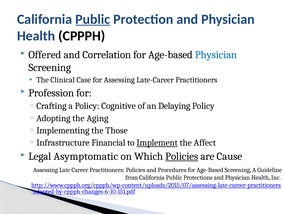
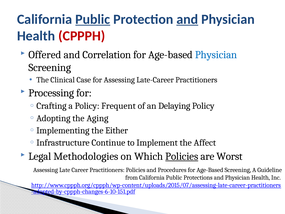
and underline: none -> present (187, 19)
CPPPH colour: black -> red (82, 36)
Profession: Profession -> Processing (51, 93)
Cognitive: Cognitive -> Frequent (118, 106)
Those: Those -> Either (117, 130)
Financial: Financial -> Continue (108, 143)
Implement underline: present -> none (157, 143)
Asymptomatic: Asymptomatic -> Methodologies (86, 156)
Cause: Cause -> Worst (230, 156)
